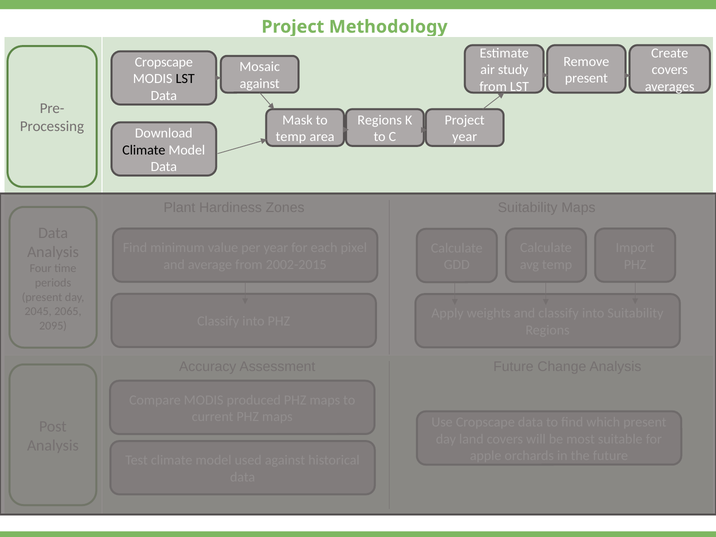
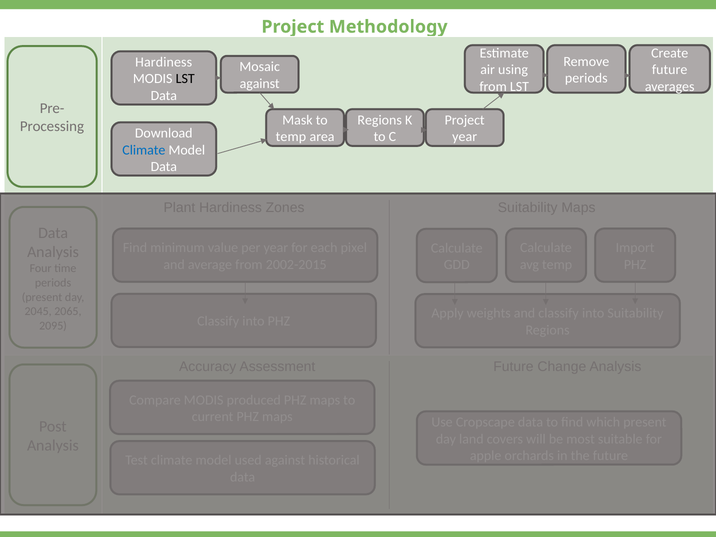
Cropscape: Cropscape -> Hardiness (164, 62)
study: study -> using (513, 70)
covers: covers -> future (670, 70)
present: present -> periods (586, 78)
Climate colour: black -> blue (144, 150)
